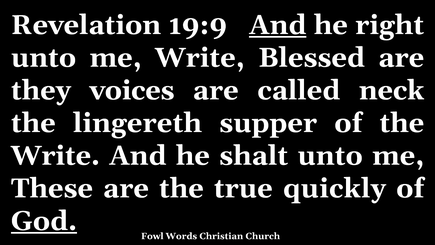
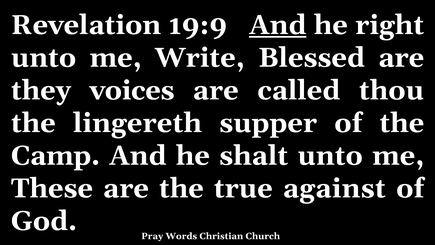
neck: neck -> thou (391, 90)
Write: Write -> Camp (55, 156)
quickly: quickly -> against (334, 188)
God underline: present -> none (44, 221)
Fowl: Fowl -> Pray (152, 236)
